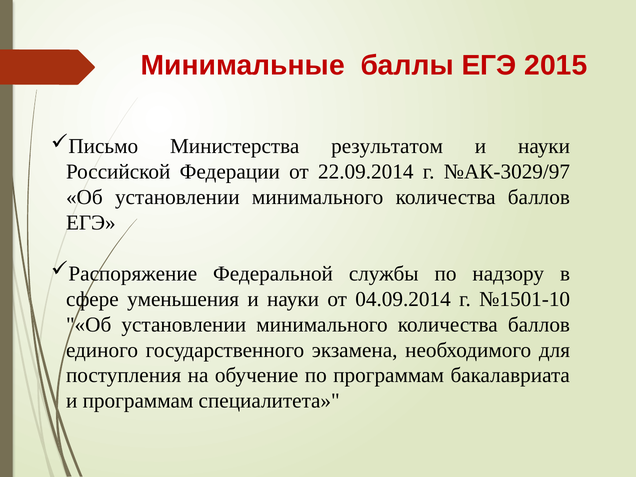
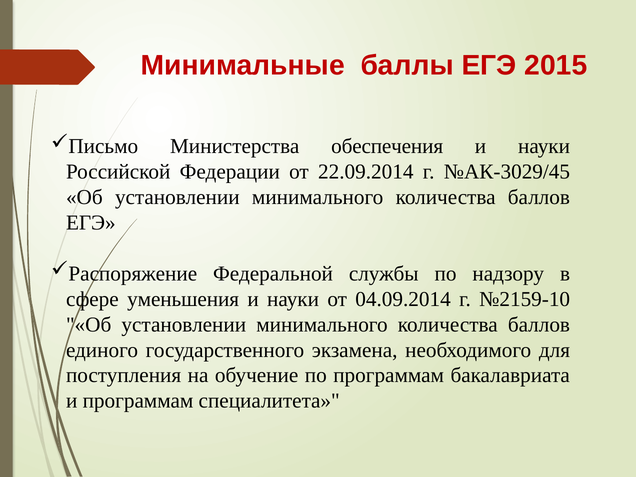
результатом: результатом -> обеспечения (387, 146)
№АК-3029/97: №АК-3029/97 -> №АК-3029/45 (507, 172)
№1501-10: №1501-10 -> №2159-10 (525, 299)
